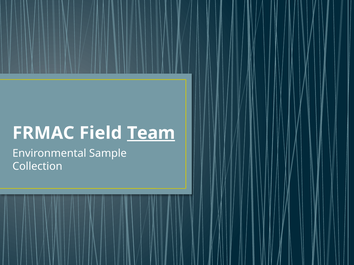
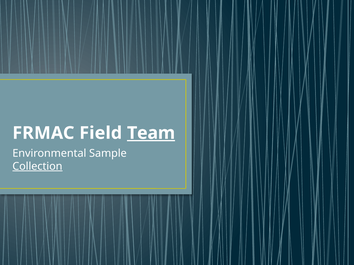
Collection underline: none -> present (37, 167)
